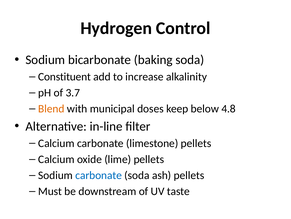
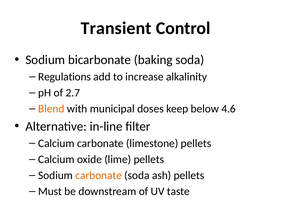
Hydrogen: Hydrogen -> Transient (116, 28)
Constituent: Constituent -> Regulations (65, 76)
3.7: 3.7 -> 2.7 (73, 92)
4.8: 4.8 -> 4.6 (229, 108)
carbonate colour: blue -> orange (99, 175)
